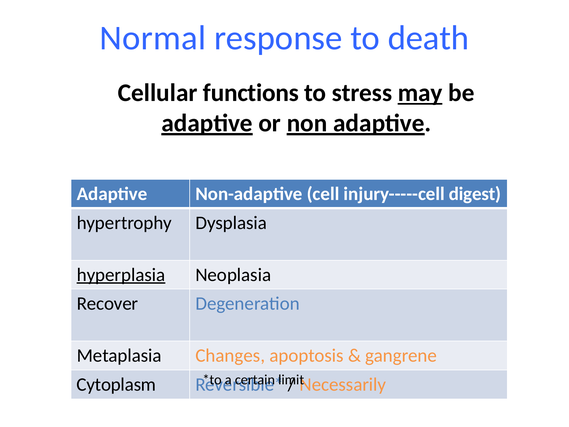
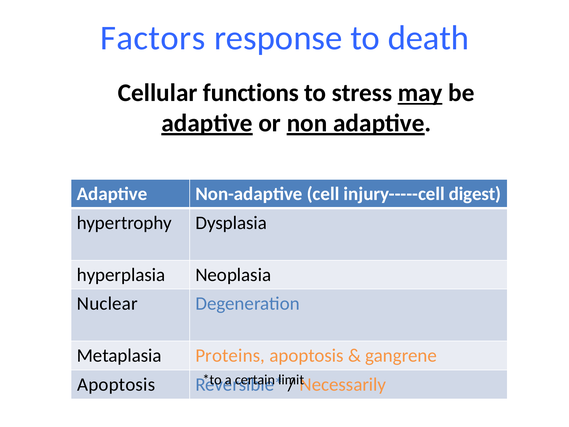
Normal: Normal -> Factors (153, 38)
hyperplasia underline: present -> none (121, 275)
Recover: Recover -> Nuclear (107, 304)
Changes: Changes -> Proteins (230, 356)
Cytoplasm: Cytoplasm -> Apoptosis (116, 384)
